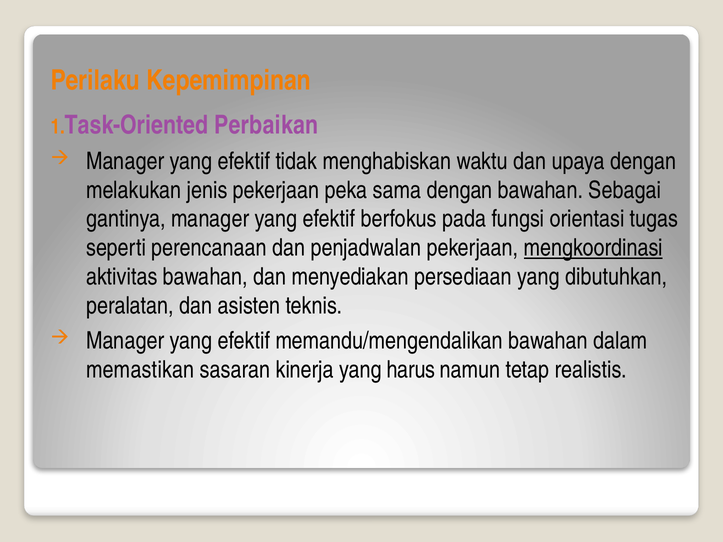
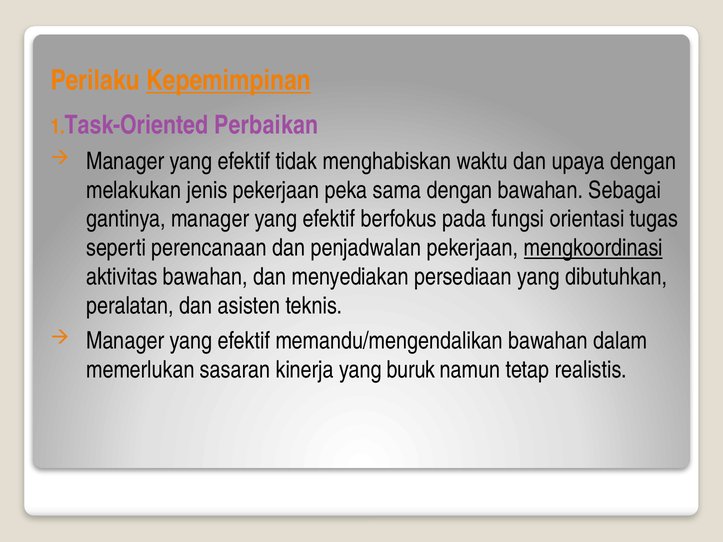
Kepemimpinan underline: none -> present (229, 81)
memastikan: memastikan -> memerlukan (140, 370)
harus: harus -> buruk (411, 370)
